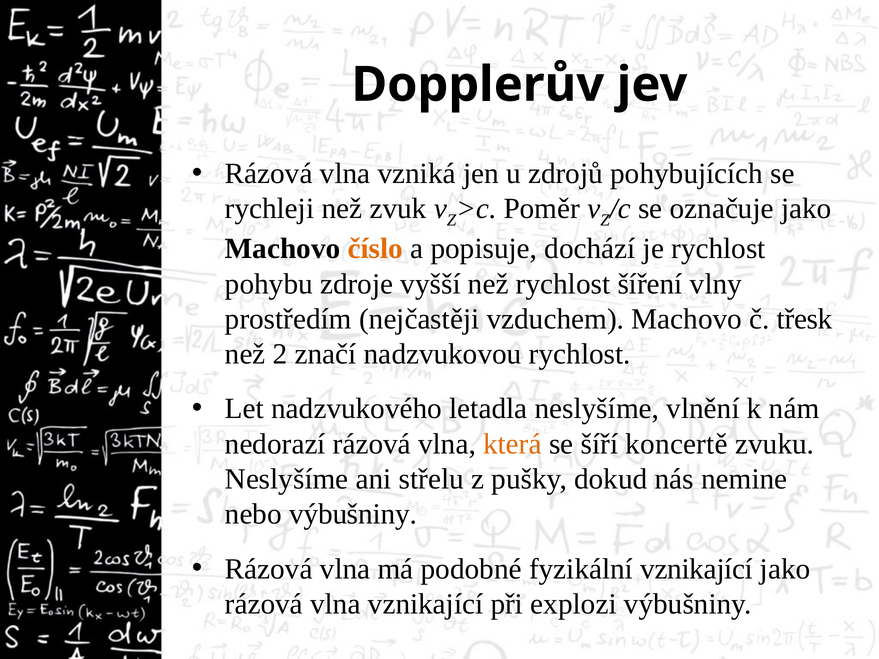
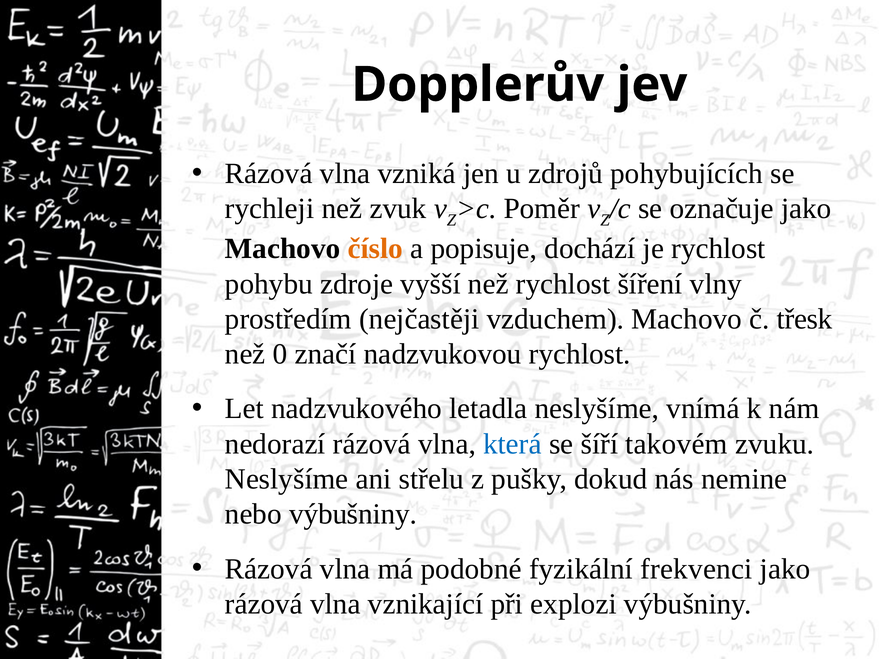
2: 2 -> 0 (280, 354)
vlnění: vlnění -> vnímá (703, 409)
která colour: orange -> blue (512, 444)
koncertě: koncertě -> takovém (677, 444)
fyzikální vznikající: vznikající -> frekvenci (696, 569)
